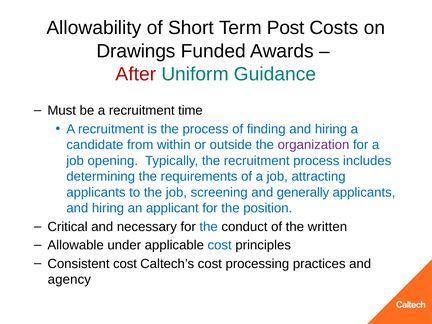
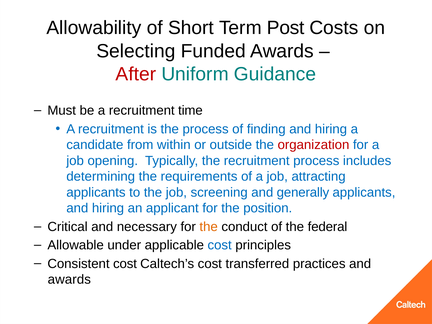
Drawings: Drawings -> Selecting (136, 51)
organization colour: purple -> red (313, 145)
the colour: blue -> orange (209, 227)
written: written -> federal (328, 227)
processing: processing -> transferred (257, 264)
agency: agency -> awards (69, 279)
